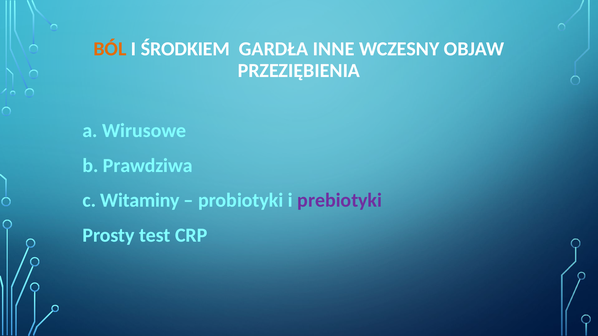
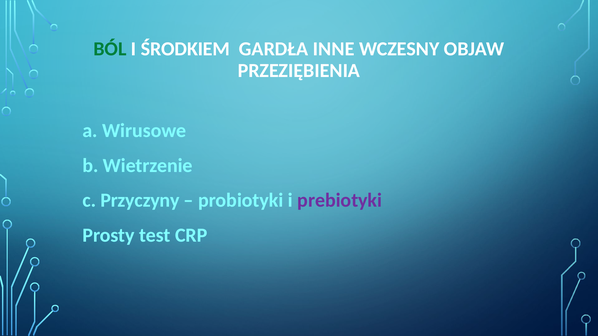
BÓL colour: orange -> green (110, 49)
Prawdziwa: Prawdziwa -> Wietrzenie (148, 166)
Witaminy: Witaminy -> Przyczyny (140, 201)
